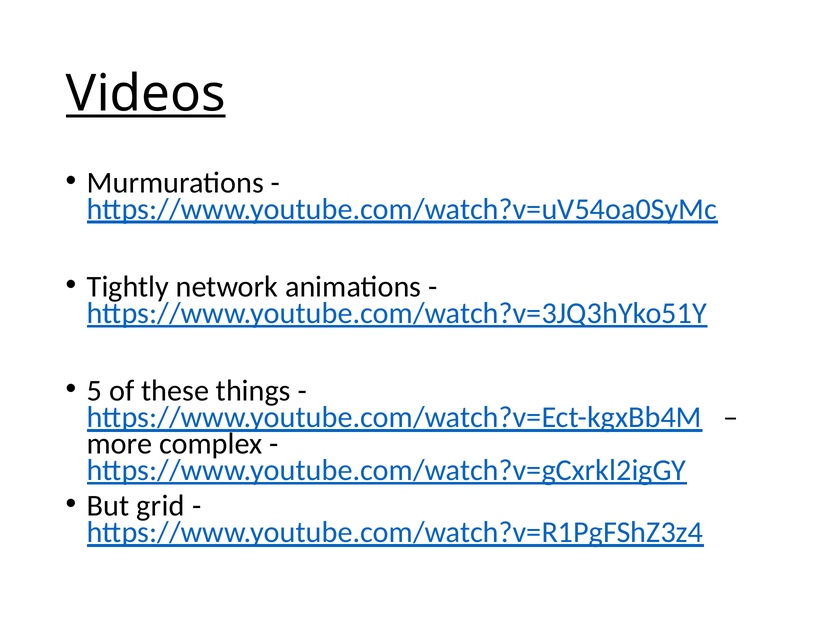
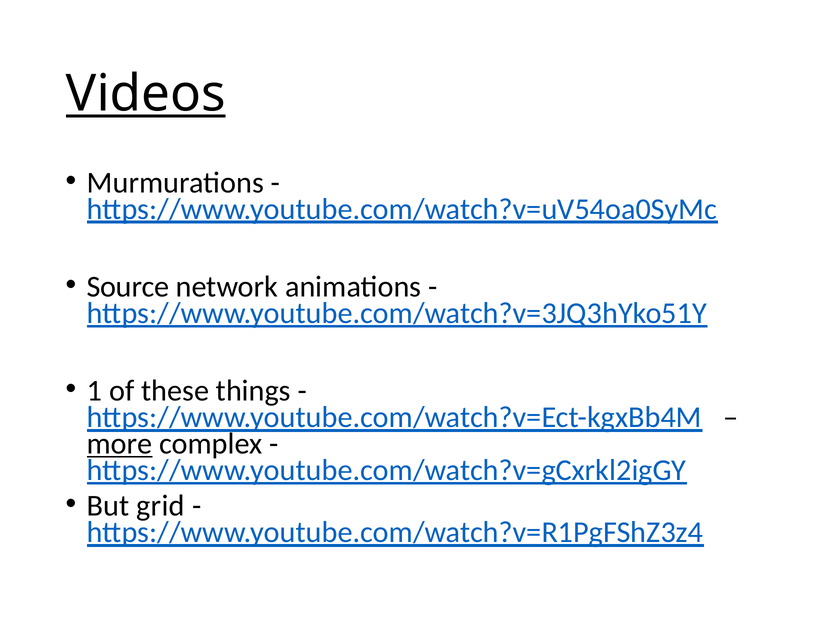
Tightly: Tightly -> Source (128, 286)
5: 5 -> 1 (95, 391)
more underline: none -> present (120, 443)
